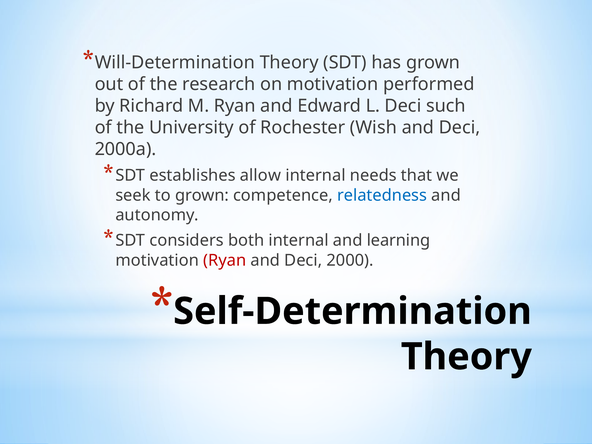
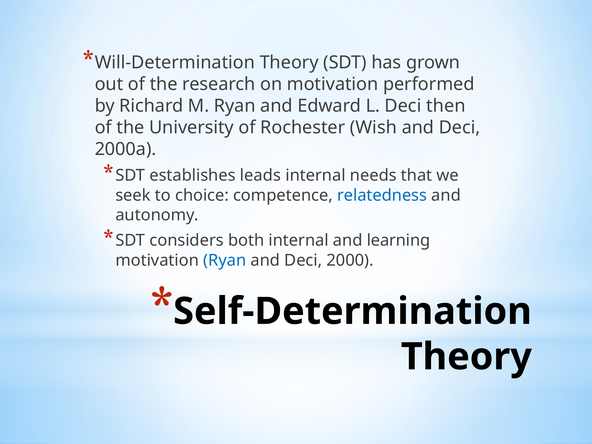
such: such -> then (446, 106)
allow: allow -> leads (260, 176)
to grown: grown -> choice (202, 195)
Ryan colour: red -> blue (225, 260)
